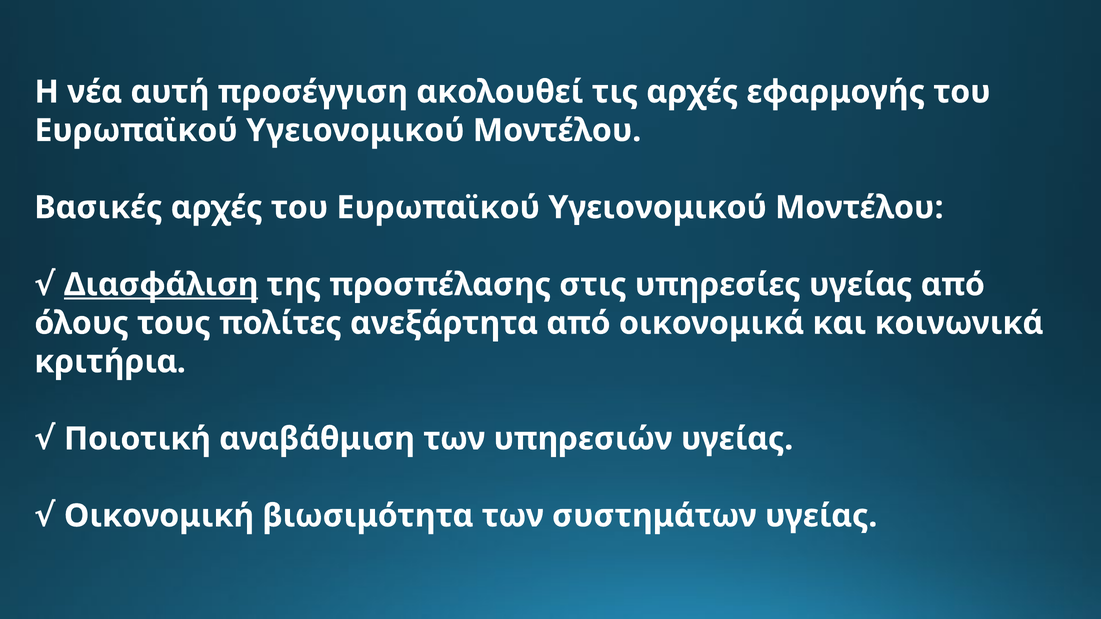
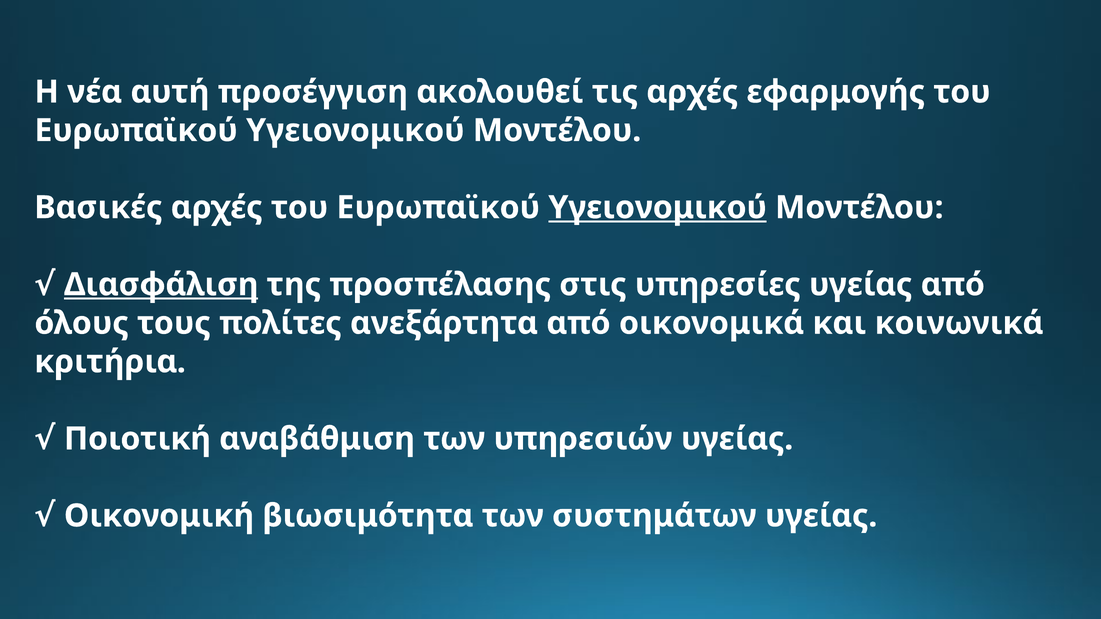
Υγειονομικού underline: none -> present (658, 208)
